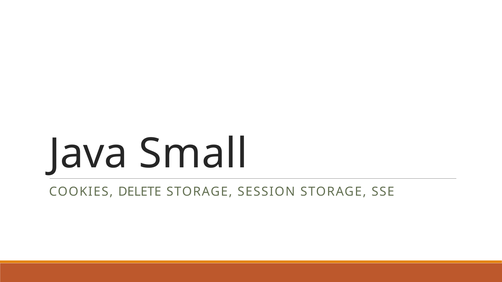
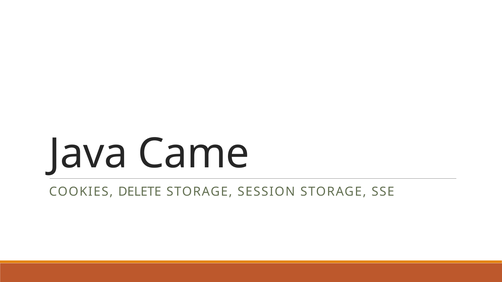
Small: Small -> Came (194, 154)
